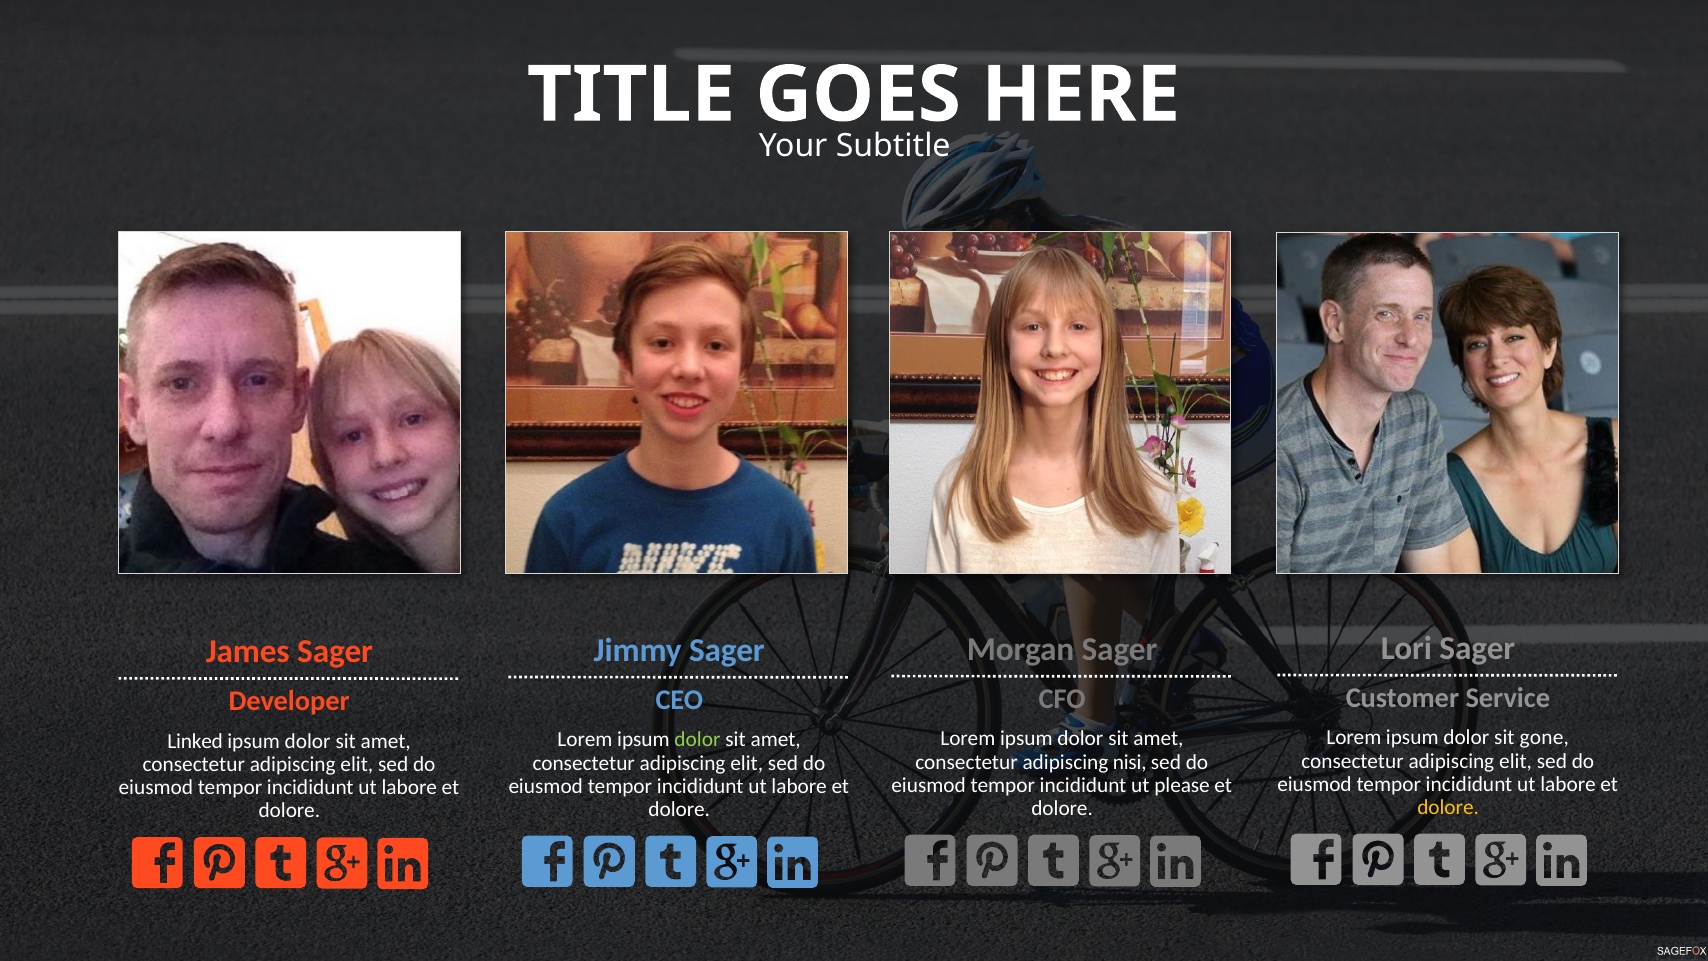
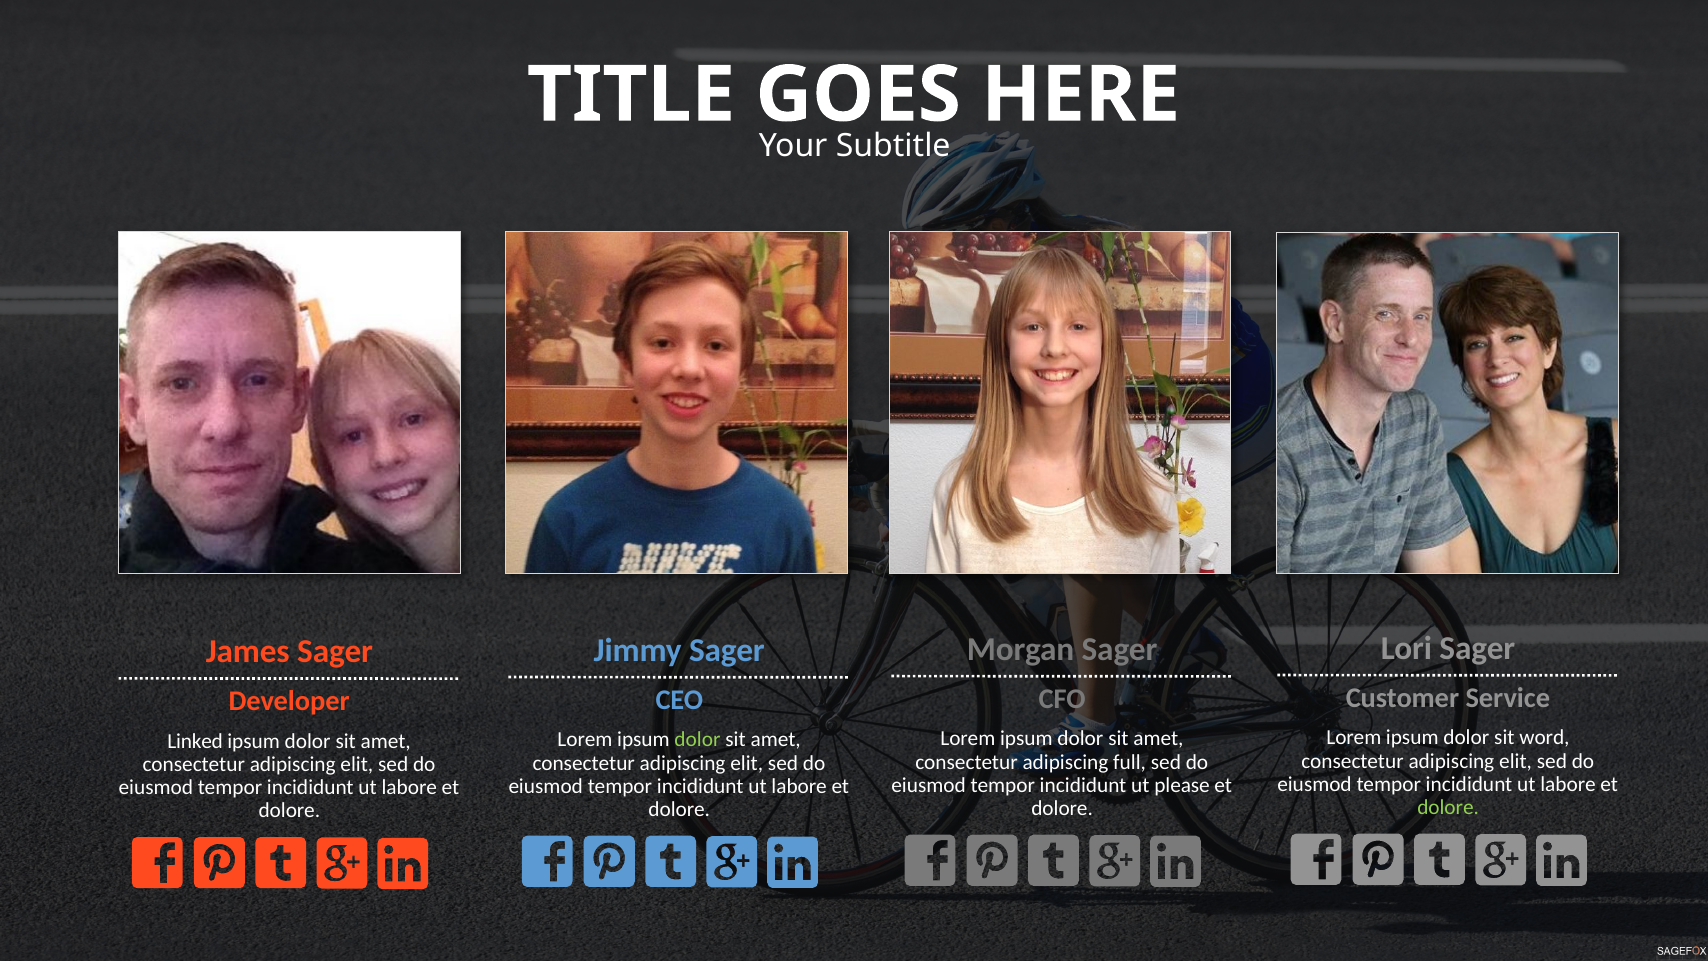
gone: gone -> word (1544, 738)
nisi: nisi -> full (1130, 762)
dolore colour: yellow -> light green (1448, 807)
